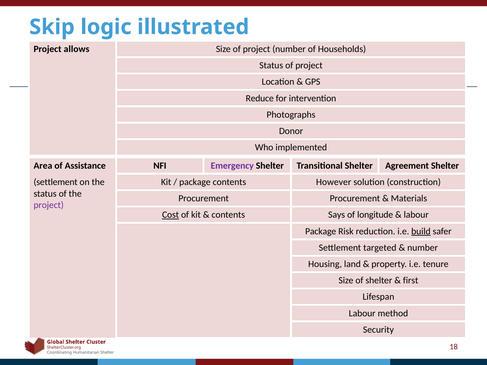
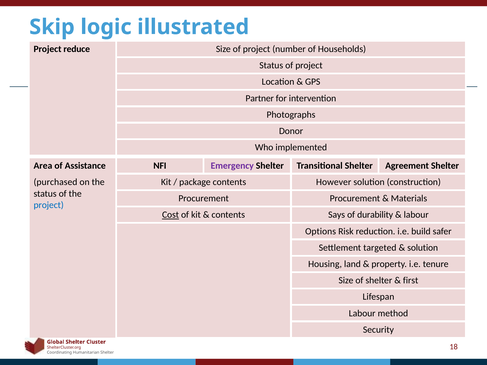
allows: allows -> reduce (77, 49)
Reduce: Reduce -> Partner (260, 98)
settlement: settlement -> purchased (55, 182)
project colour: purple -> blue (49, 205)
longitude: longitude -> durability (375, 215)
Package: Package -> Options (321, 231)
build underline: present -> none (421, 231)
number: number -> solution (423, 248)
